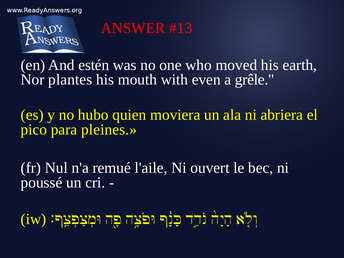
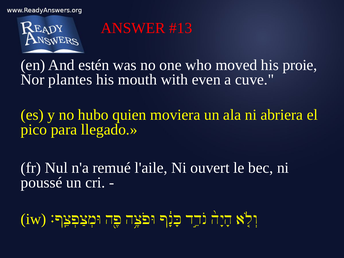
earth: earth -> proie (300, 65)
grêle: grêle -> cuve (255, 80)
pleines: pleines -> llegado (109, 130)
